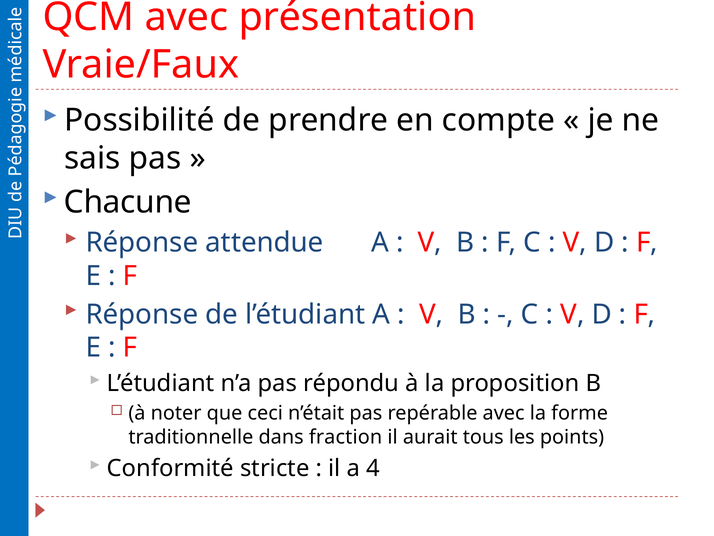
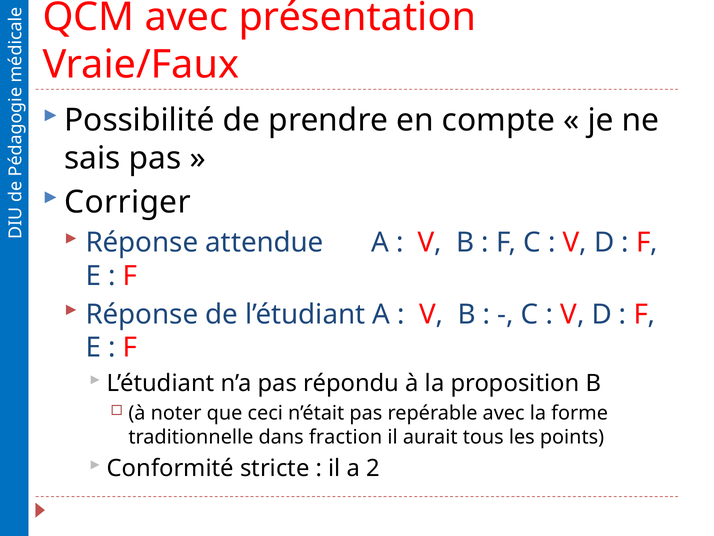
Chacune: Chacune -> Corriger (127, 202)
4: 4 -> 2 (373, 468)
